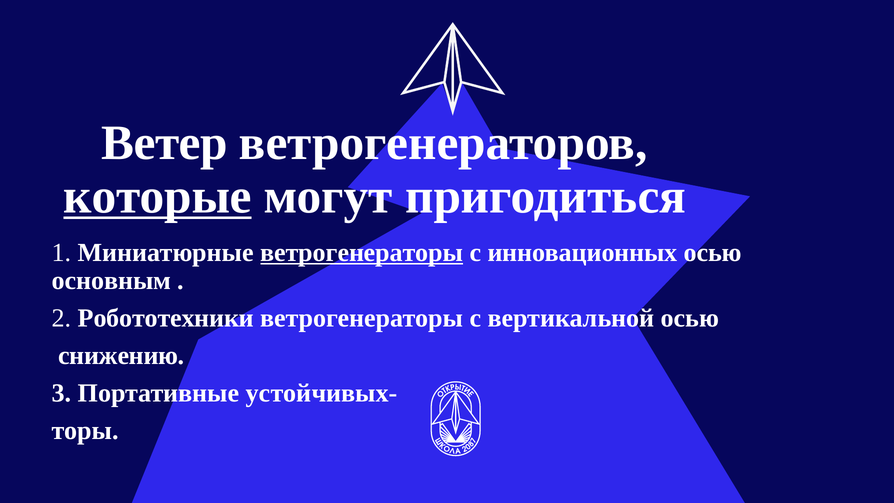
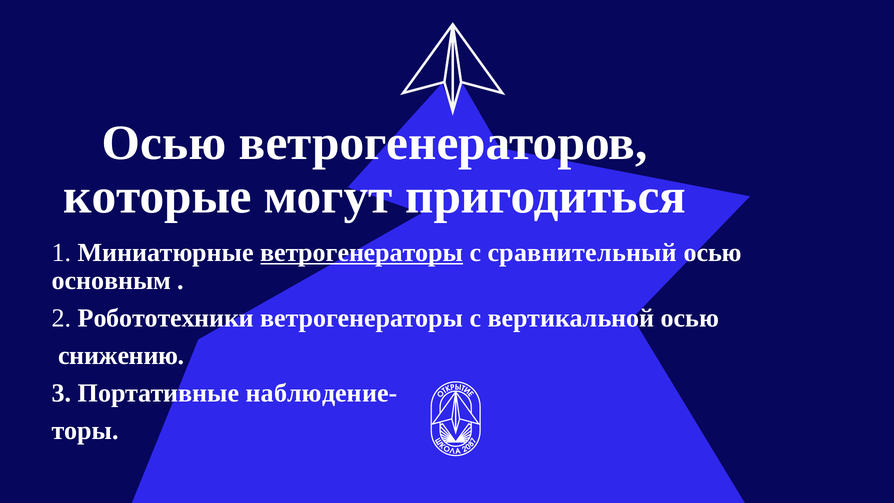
Ветер: Ветер -> Осью (164, 143)
которые underline: present -> none (158, 196)
инновационных: инновационных -> сравнительный (582, 253)
устойчивых-: устойчивых- -> наблюдение- (322, 393)
